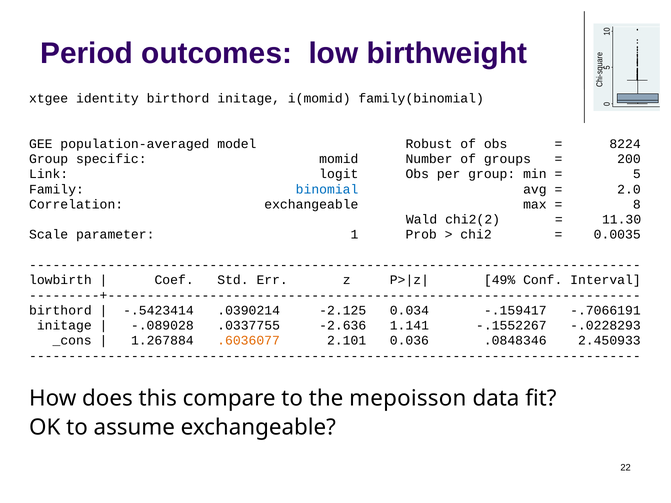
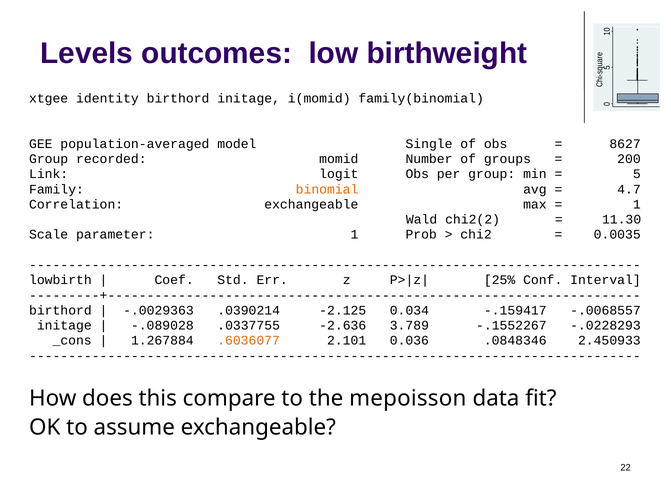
Period: Period -> Levels (87, 53)
Robust: Robust -> Single (429, 144)
8224: 8224 -> 8627 (625, 144)
specific: specific -> recorded (111, 159)
binomial colour: blue -> orange (327, 189)
2.0: 2.0 -> 4.7 (629, 189)
8: 8 -> 1 (637, 205)
49%: 49% -> 25% (500, 280)
-.5423414: -.5423414 -> -.0029363 (158, 310)
-.7066191: -.7066191 -> -.0068557 (605, 310)
1.141: 1.141 -> 3.789 (409, 326)
